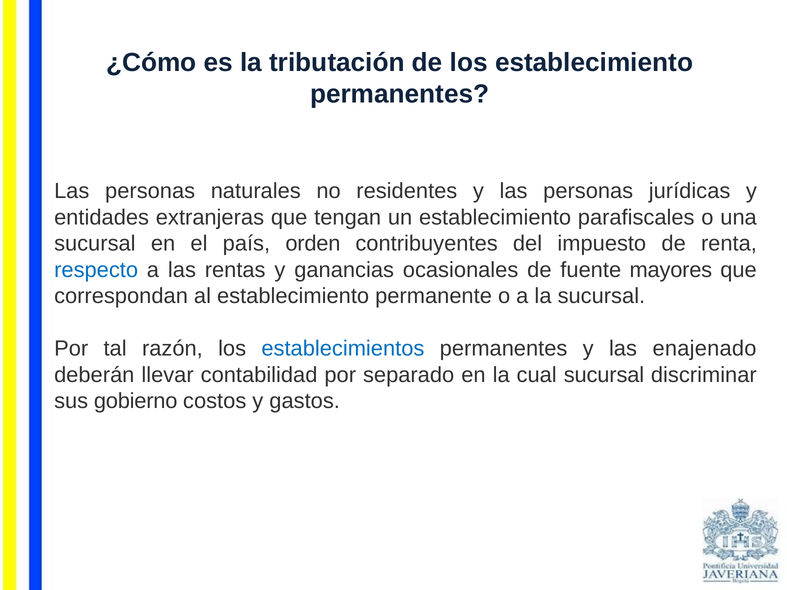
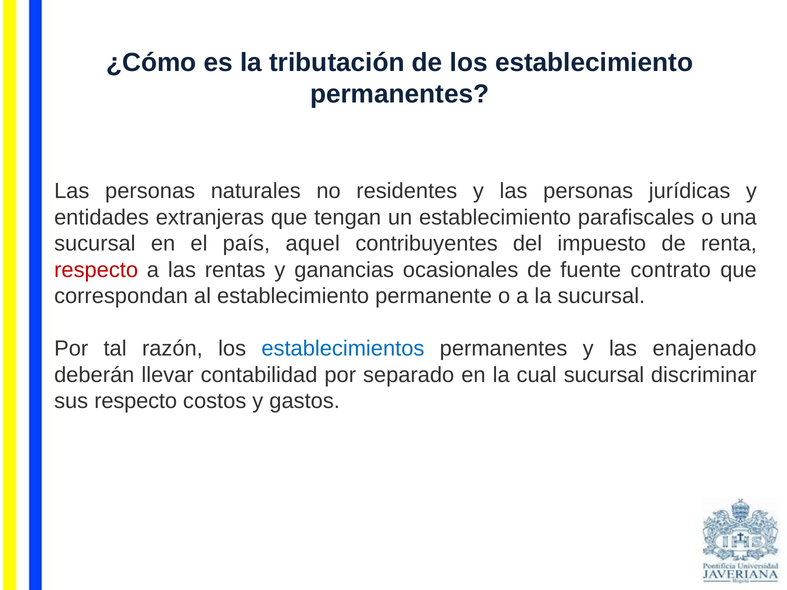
orden: orden -> aquel (313, 244)
respecto colour: blue -> red (96, 270)
mayores: mayores -> contrato (671, 270)
sus gobierno: gobierno -> respecto (136, 401)
